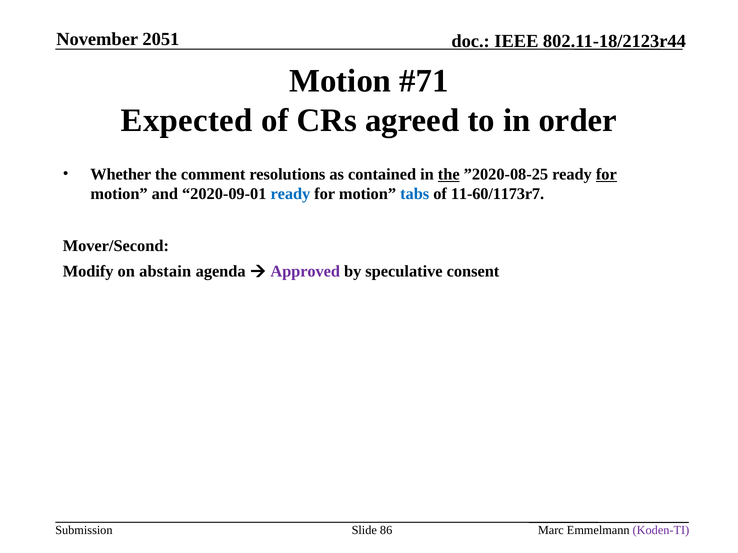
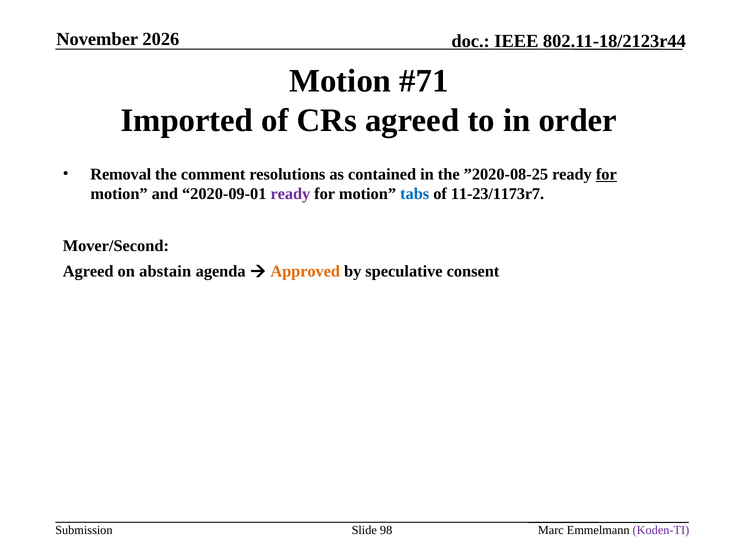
2051: 2051 -> 2026 (161, 39)
Expected: Expected -> Imported (187, 120)
Whether: Whether -> Removal (121, 175)
the underline: present -> none (449, 175)
ready colour: blue -> purple (290, 194)
11-60/1173r7: 11-60/1173r7 -> 11-23/1173r7 (498, 194)
Modify: Modify -> Agreed (88, 272)
Approved colour: purple -> orange (305, 272)
86: 86 -> 98 (386, 531)
